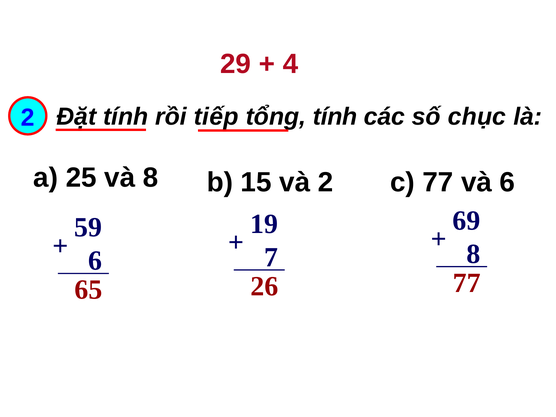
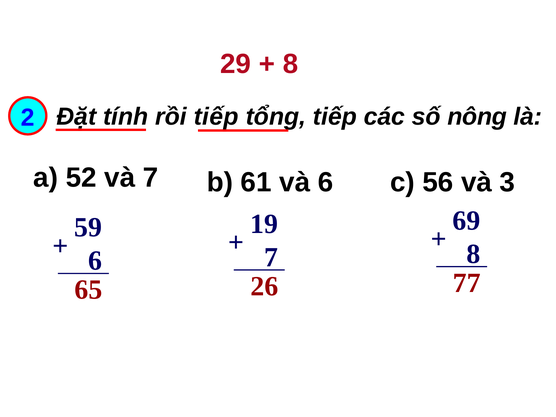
4: 4 -> 8 (290, 64)
tổng tính: tính -> tiếp (335, 117)
chục: chục -> nông (477, 117)
25: 25 -> 52 (81, 178)
và 8: 8 -> 7 (151, 178)
15: 15 -> 61 (256, 182)
và 2: 2 -> 6 (326, 182)
c 77: 77 -> 56 (438, 182)
và 6: 6 -> 3 (507, 182)
